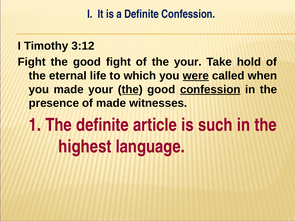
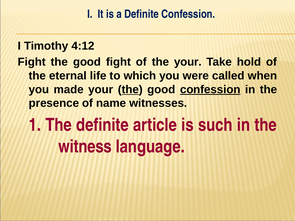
3:12: 3:12 -> 4:12 (83, 46)
were underline: present -> none (196, 76)
of made: made -> name (111, 103)
highest: highest -> witness (85, 147)
